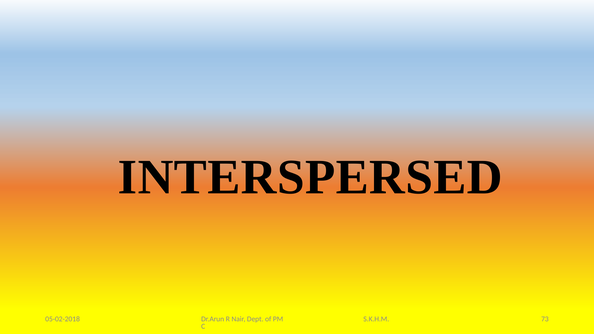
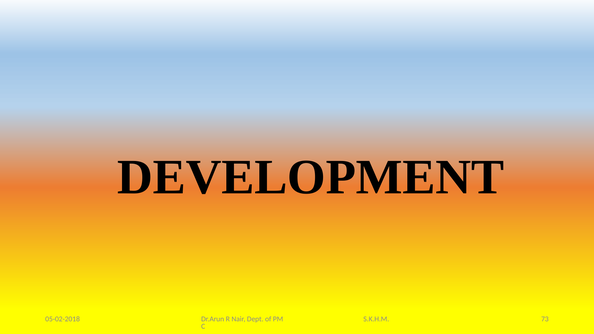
INTERSPERSED: INTERSPERSED -> DEVELOPMENT (311, 177)
